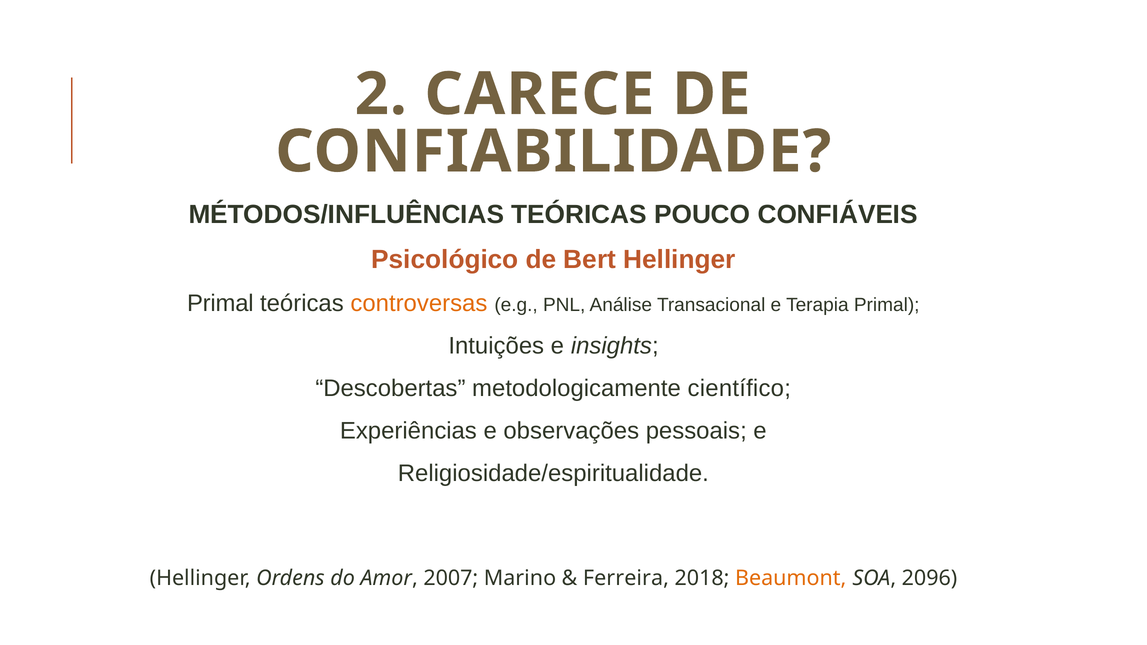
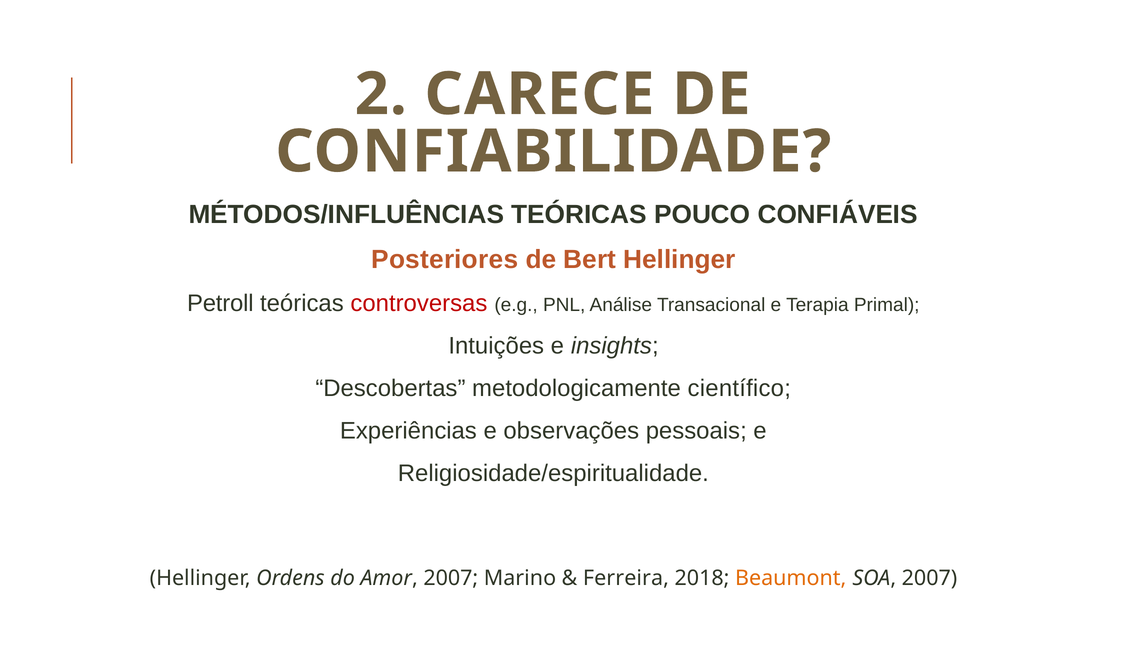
Psicológico: Psicológico -> Posteriores (445, 260)
Primal: Primal -> Petroll (220, 303)
controversas colour: orange -> red (419, 303)
SOA 2096: 2096 -> 2007 (929, 578)
